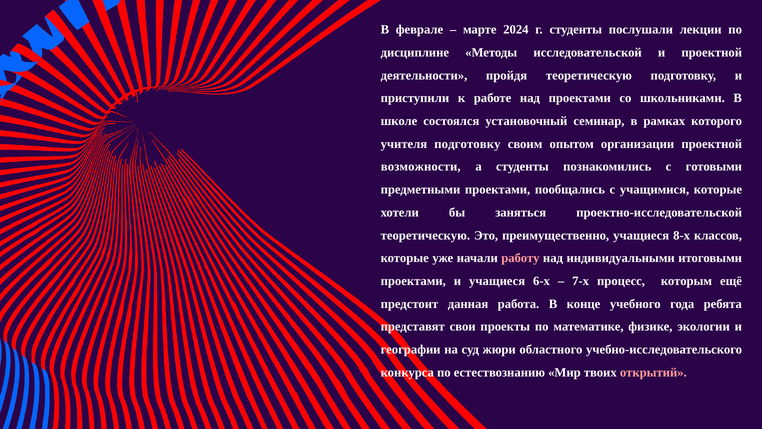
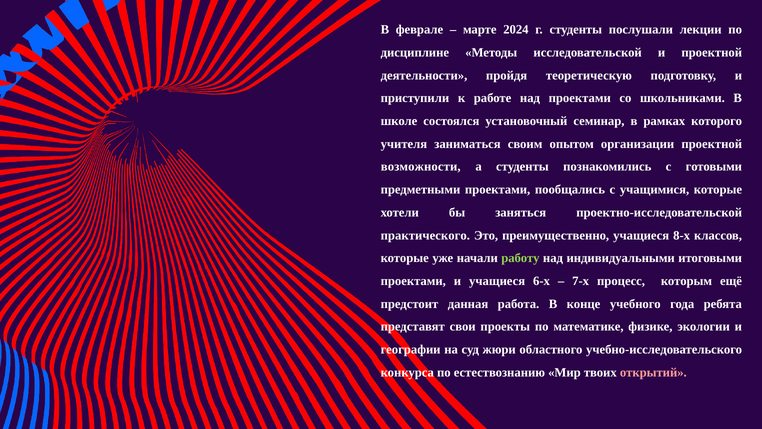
учителя подготовку: подготовку -> заниматься (467, 144)
теоретическую: теоретическую -> практического (425, 235)
работу colour: pink -> light green (520, 258)
